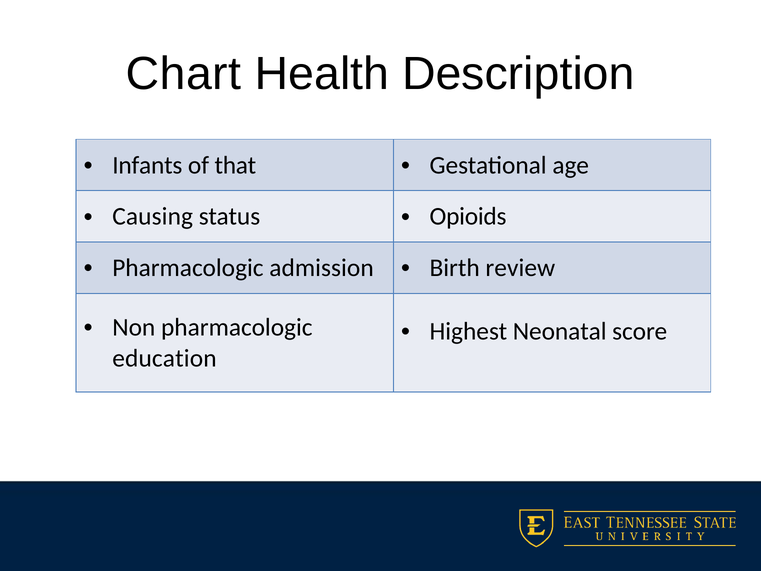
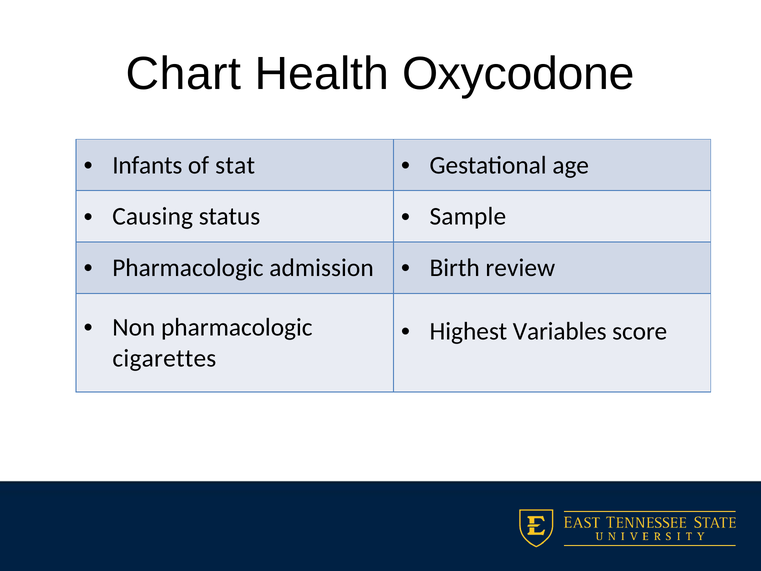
Description: Description -> Oxycodone (518, 74)
that: that -> stat (235, 165)
Opioids: Opioids -> Sample (468, 216)
Neonatal: Neonatal -> Variables (560, 331)
education: education -> cigarettes (164, 358)
